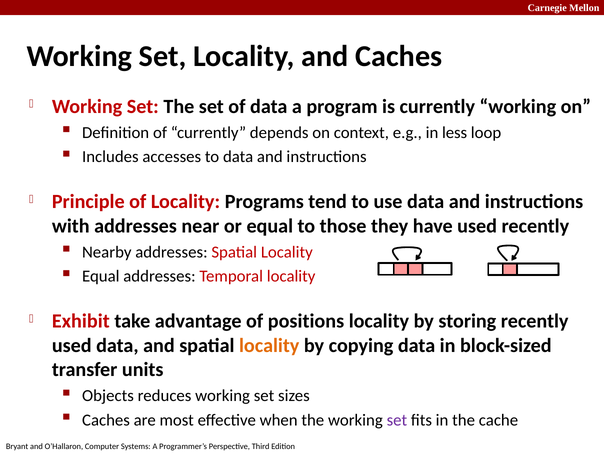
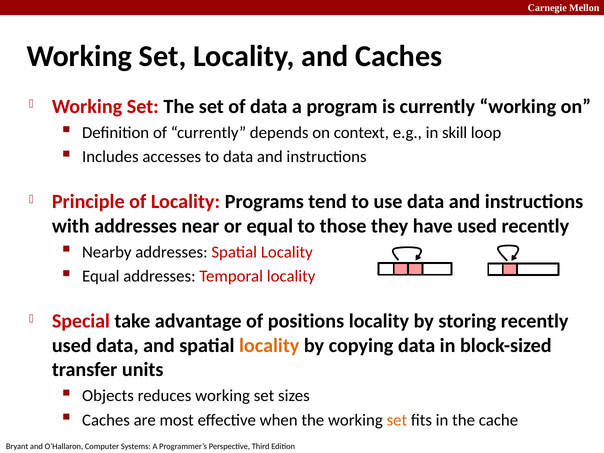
less: less -> skill (455, 133)
Exhibit: Exhibit -> Special (81, 321)
set colour: purple -> orange (397, 420)
